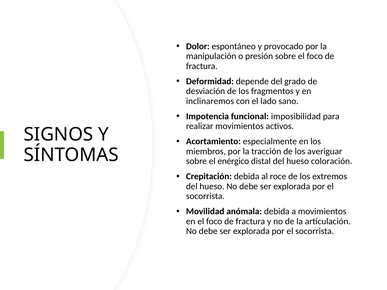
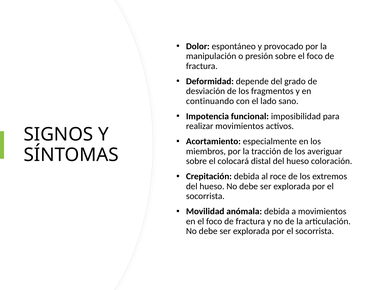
inclinaremos: inclinaremos -> continuando (210, 101)
enérgico: enérgico -> colocará (233, 161)
